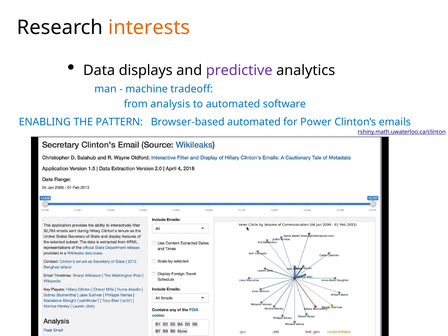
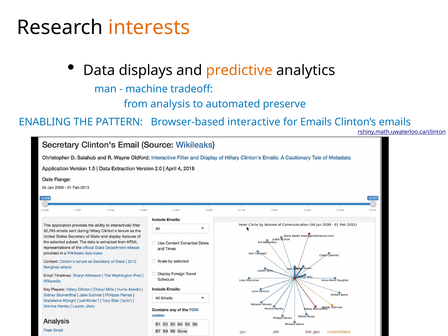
predictive colour: purple -> orange (239, 71)
software: software -> preserve (284, 104)
Browser-based automated: automated -> interactive (254, 122)
for Power: Power -> Emails (316, 122)
